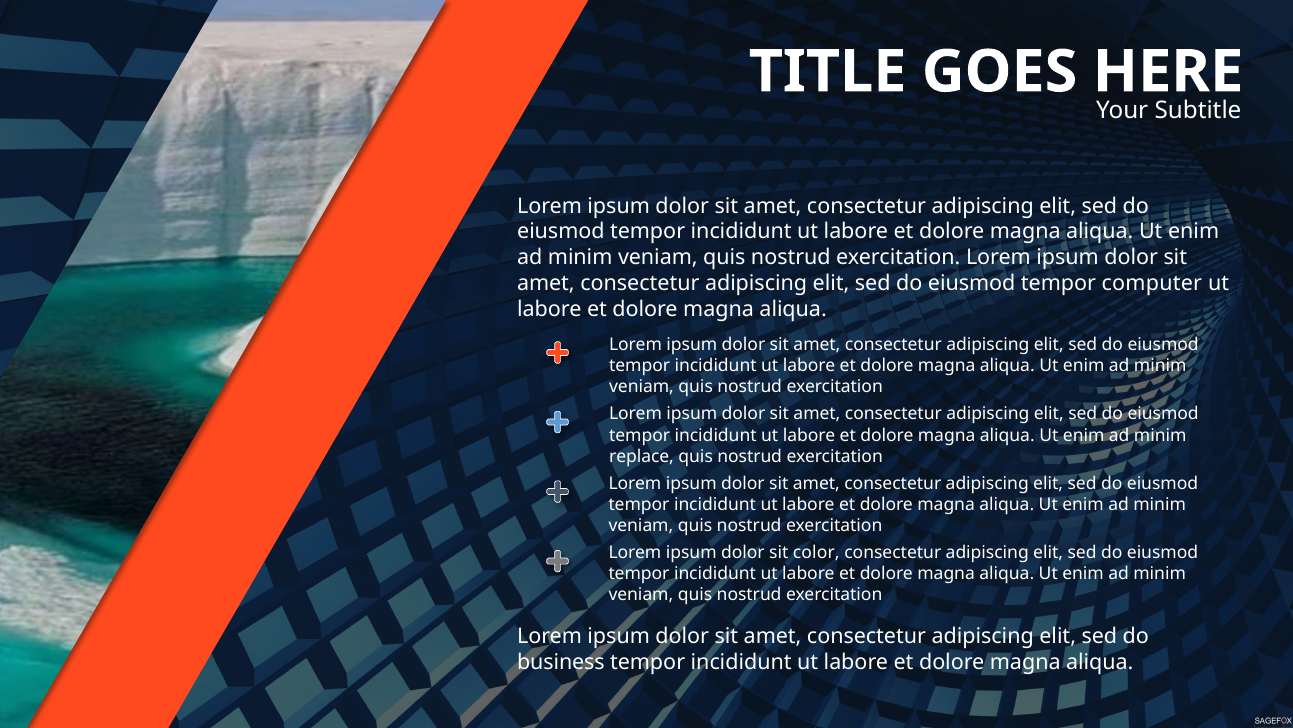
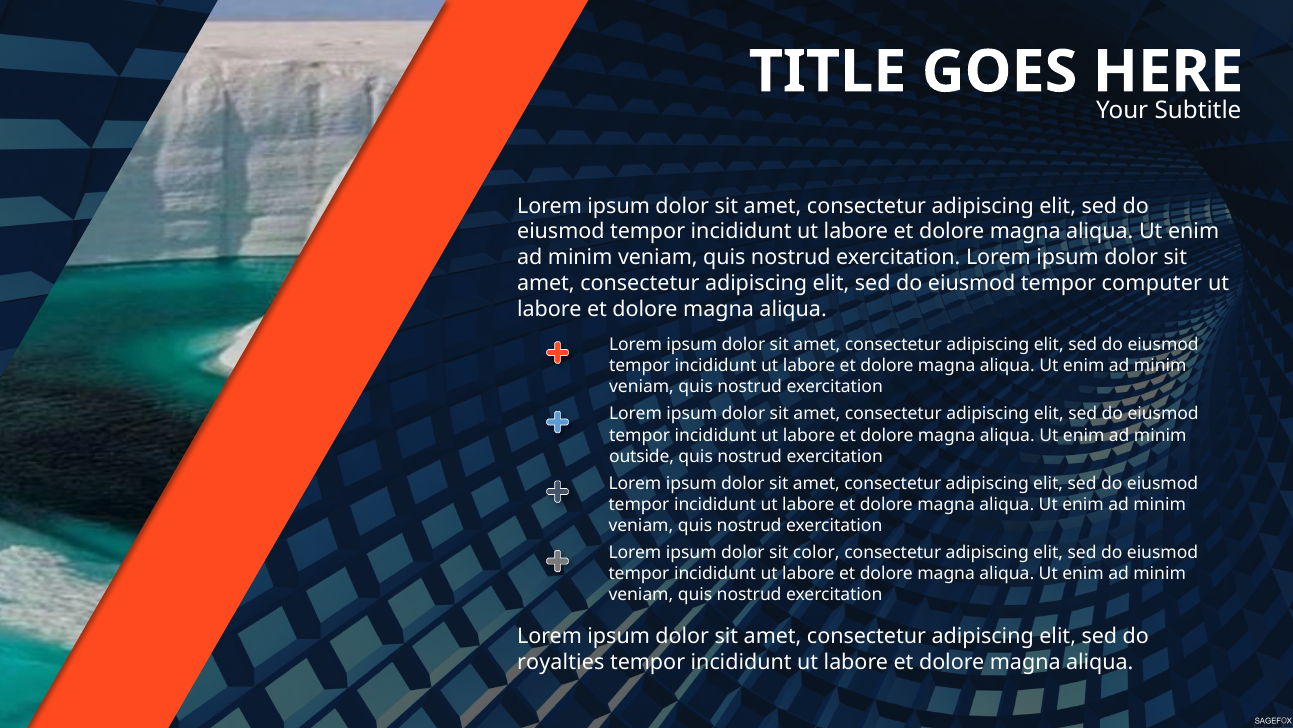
replace: replace -> outside (642, 456)
business: business -> royalties (561, 661)
